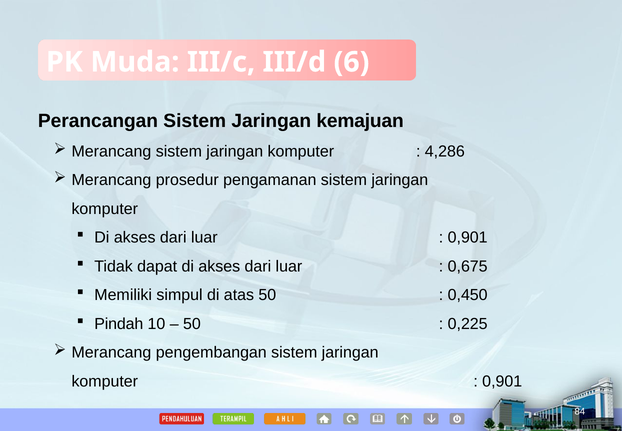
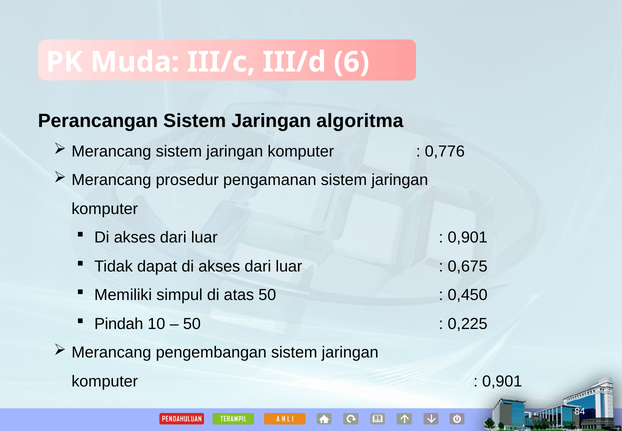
kemajuan: kemajuan -> algoritma (360, 121)
4,286: 4,286 -> 0,776 (445, 151)
